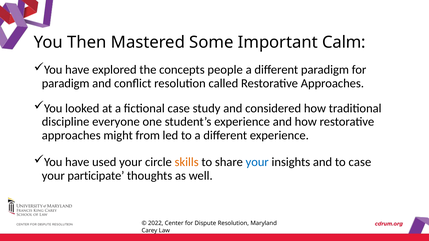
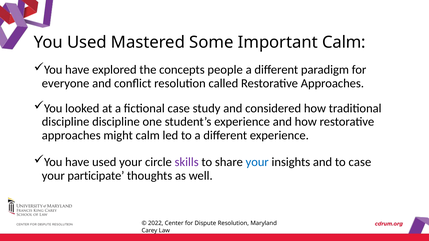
You Then: Then -> Used (87, 42)
paradigm: paradigm -> everyone (66, 83)
discipline everyone: everyone -> discipline (116, 122)
might from: from -> calm (148, 135)
skills colour: orange -> purple (187, 162)
